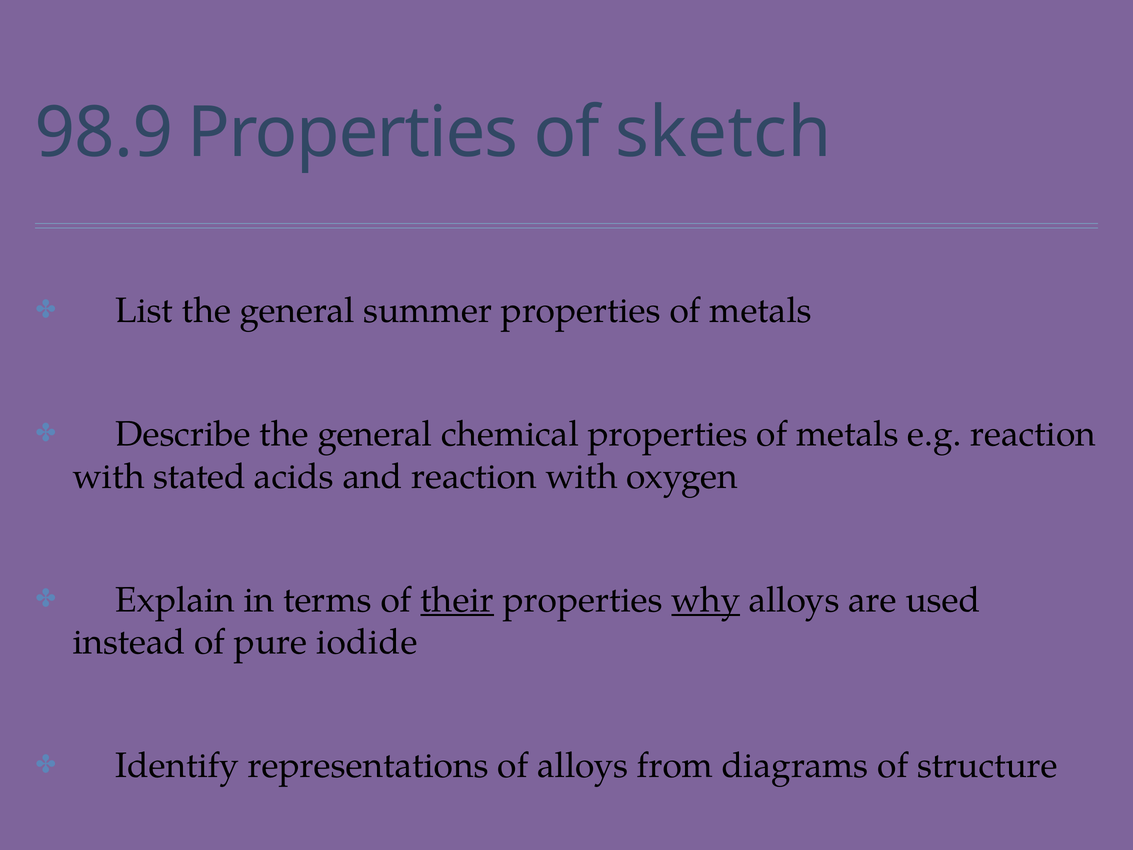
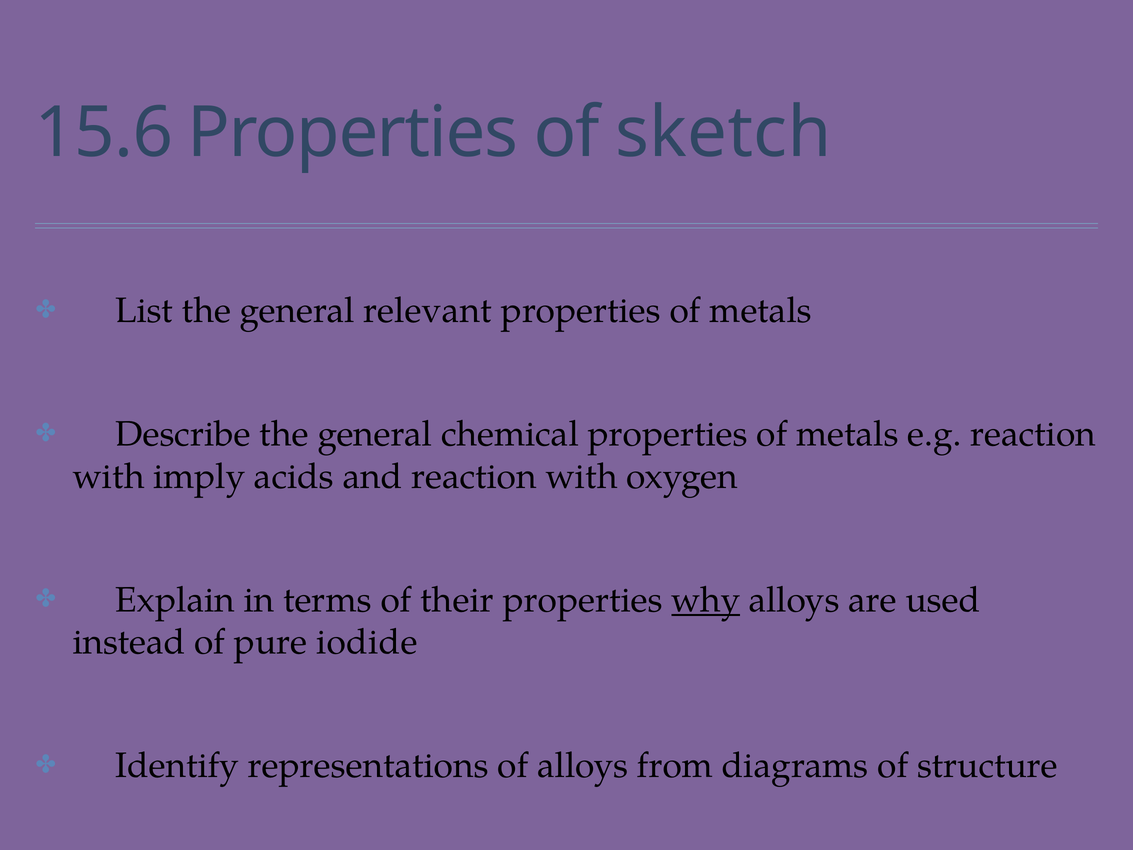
98.9: 98.9 -> 15.6 (104, 133)
summer: summer -> relevant (428, 310)
stated: stated -> imply (199, 476)
their underline: present -> none (457, 600)
